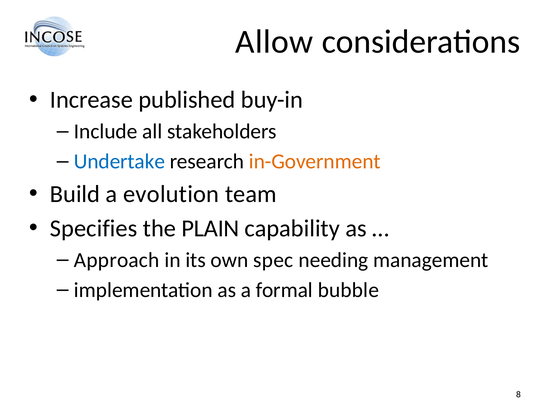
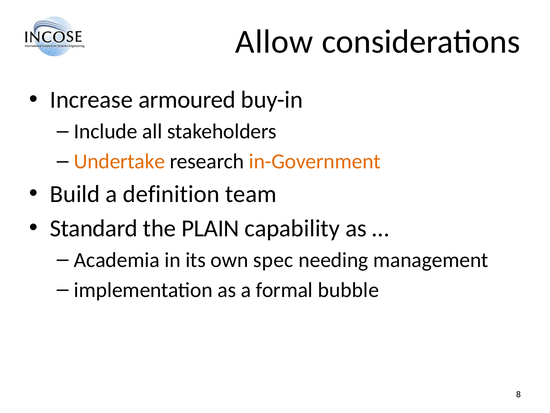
published: published -> armoured (187, 100)
Undertake colour: blue -> orange (119, 161)
evolution: evolution -> definition (171, 194)
Specifies: Specifies -> Standard (94, 228)
Approach: Approach -> Academia (117, 260)
